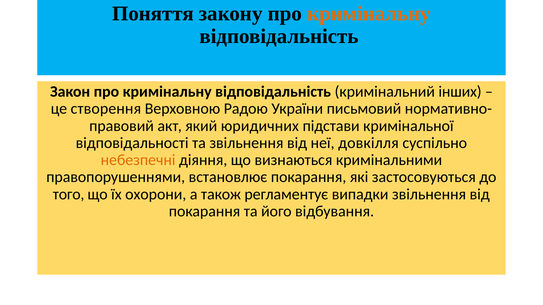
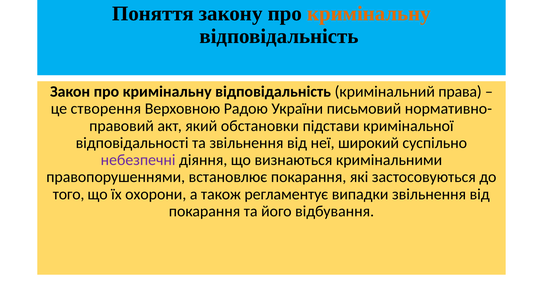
інших: інших -> права (460, 92)
юридичних: юридичних -> обстановки (260, 126)
довкілля: довкілля -> широкий (369, 143)
небезпечні colour: orange -> purple (138, 160)
